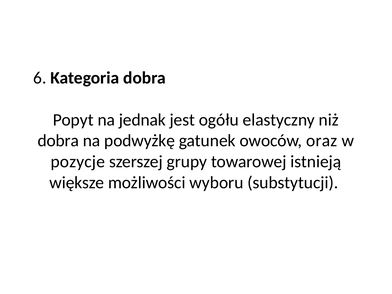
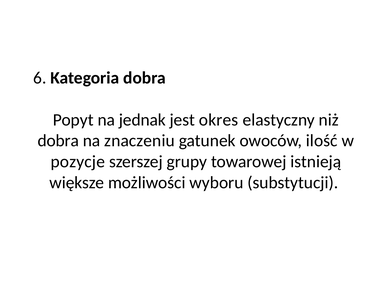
ogółu: ogółu -> okres (219, 120)
podwyżkę: podwyżkę -> znaczeniu (140, 141)
oraz: oraz -> ilość (322, 141)
